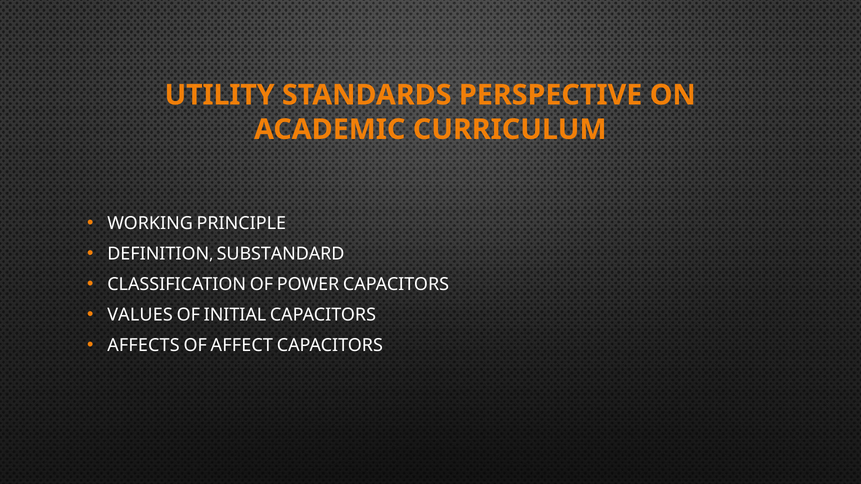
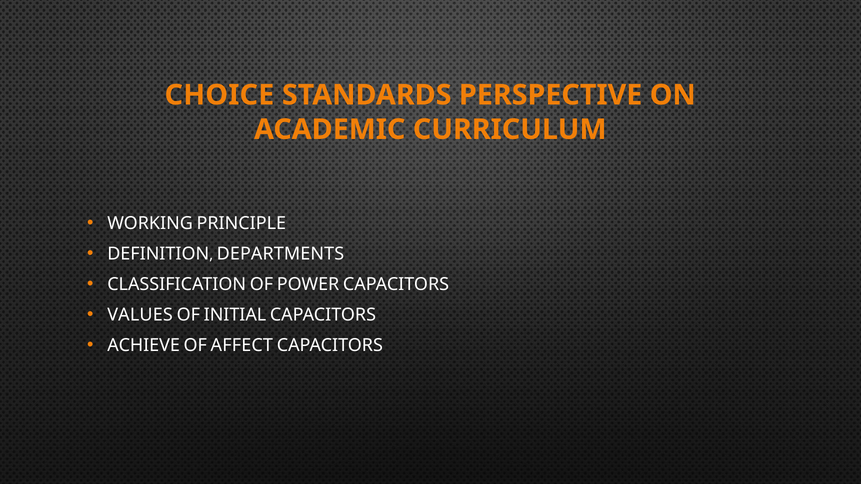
UTILITY: UTILITY -> CHOICE (219, 95)
SUBSTANDARD: SUBSTANDARD -> DEPARTMENTS (280, 254)
AFFECTS: AFFECTS -> ACHIEVE (144, 346)
